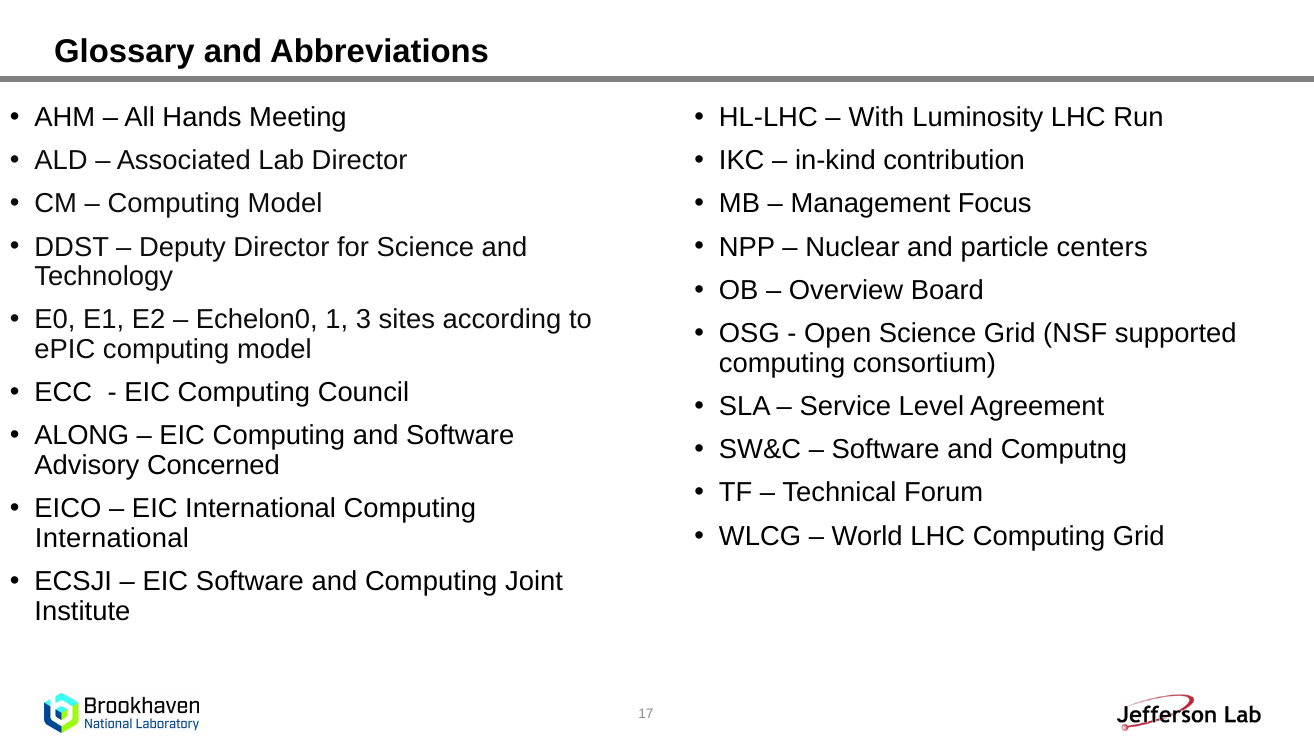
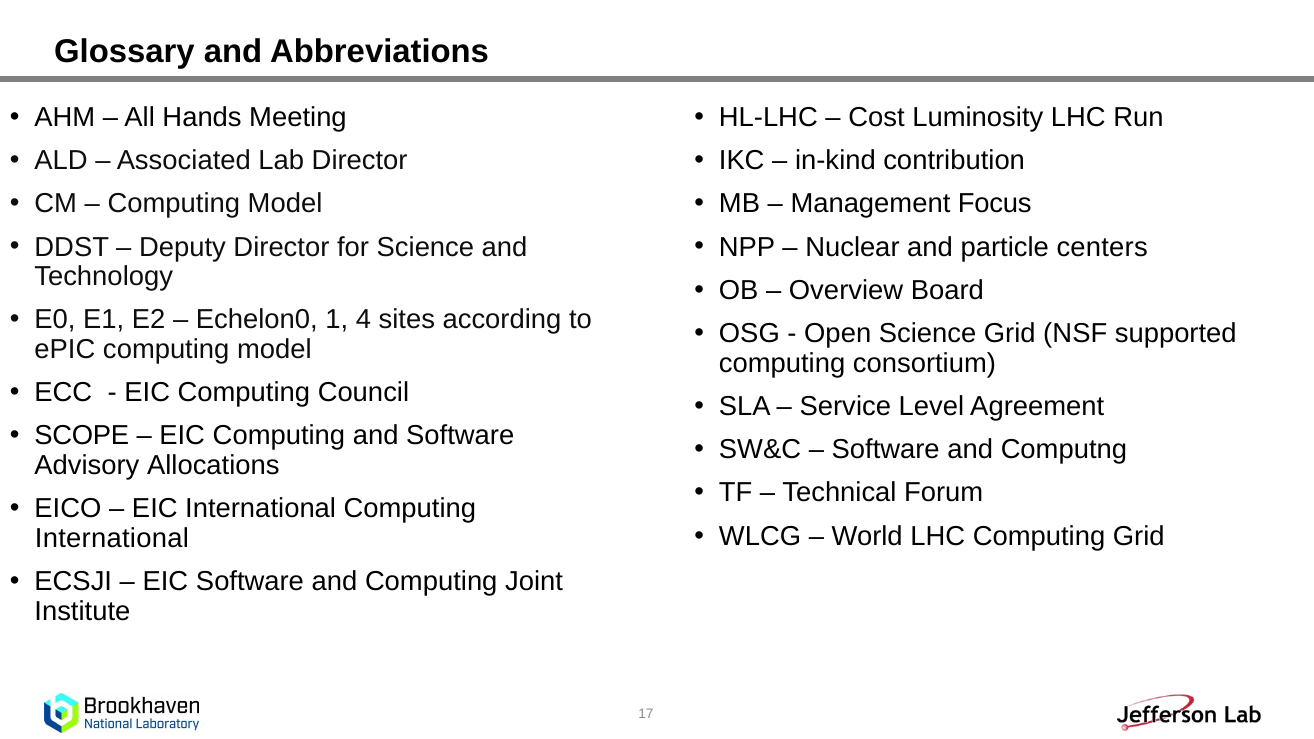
With: With -> Cost (876, 117)
3: 3 -> 4 (363, 320)
ALONG: ALONG -> SCOPE (82, 436)
Concerned: Concerned -> Allocations (213, 466)
